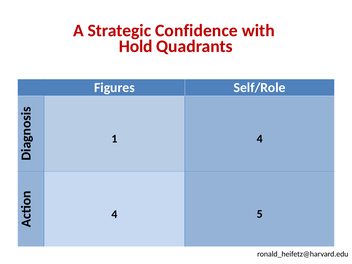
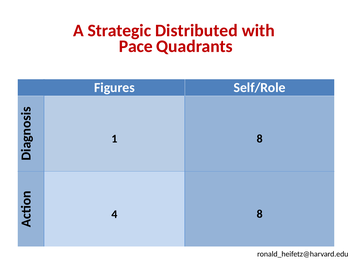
Confidence: Confidence -> Distributed (196, 31)
Hold: Hold -> Pace (136, 46)
1 4: 4 -> 8 (260, 139)
4 5: 5 -> 8 (260, 214)
